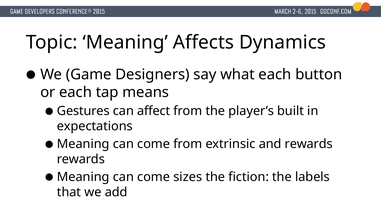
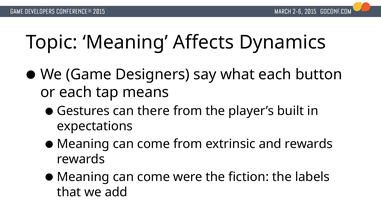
affect: affect -> there (154, 111)
sizes: sizes -> were (188, 177)
